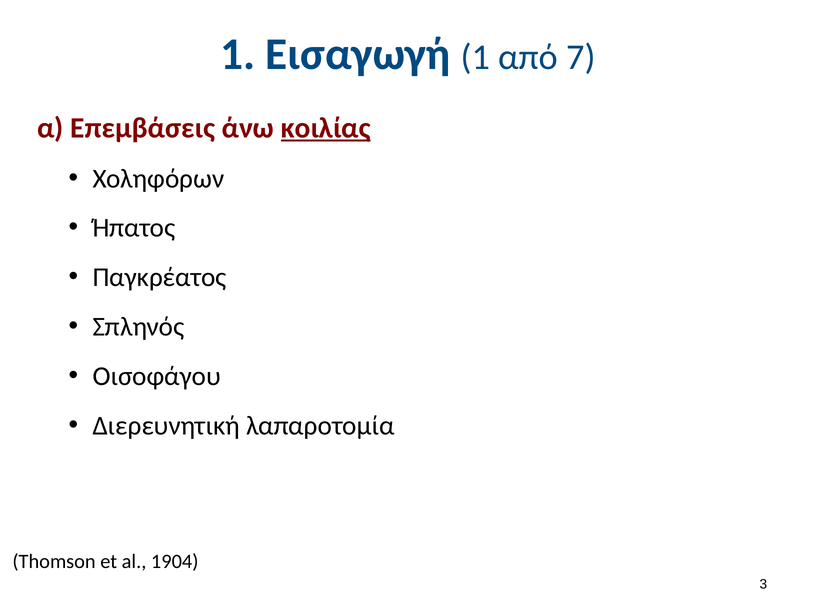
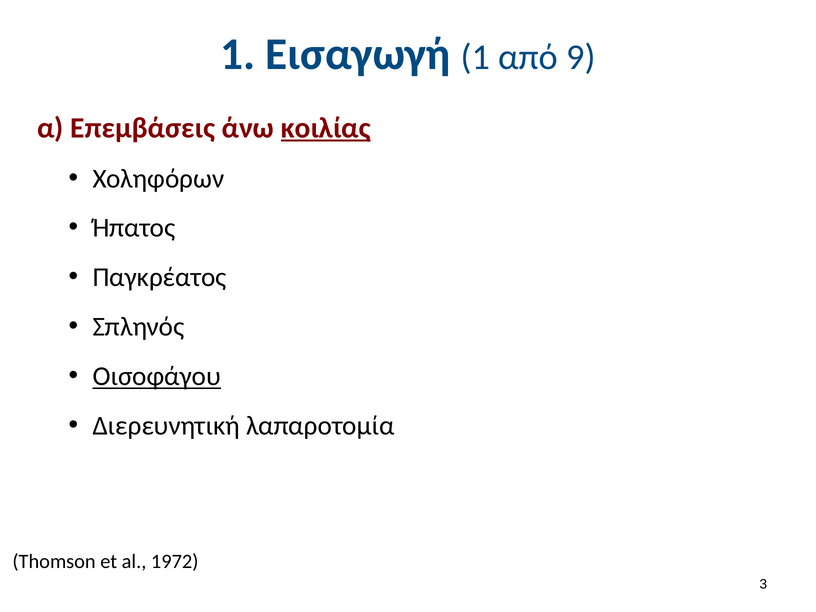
7: 7 -> 9 (581, 57)
Οισοφάγου underline: none -> present (157, 376)
1904: 1904 -> 1972 (175, 561)
